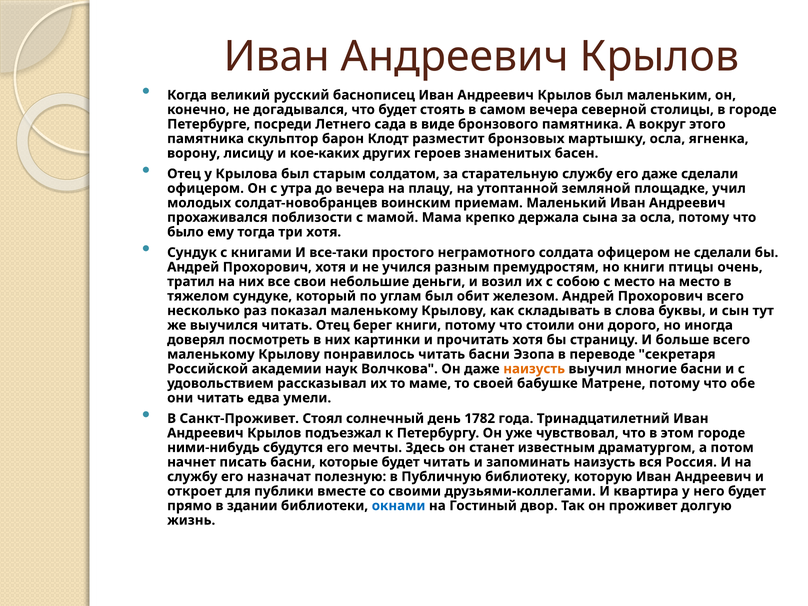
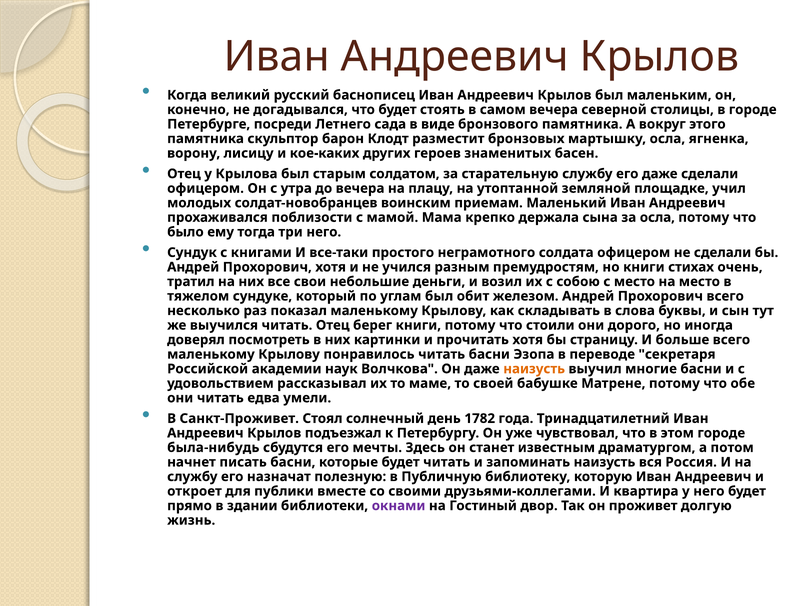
три хотя: хотя -> него (324, 232)
птицы: птицы -> стихах (691, 267)
ними-нибудь: ними-нибудь -> была-нибудь (213, 448)
окнами colour: blue -> purple (399, 506)
